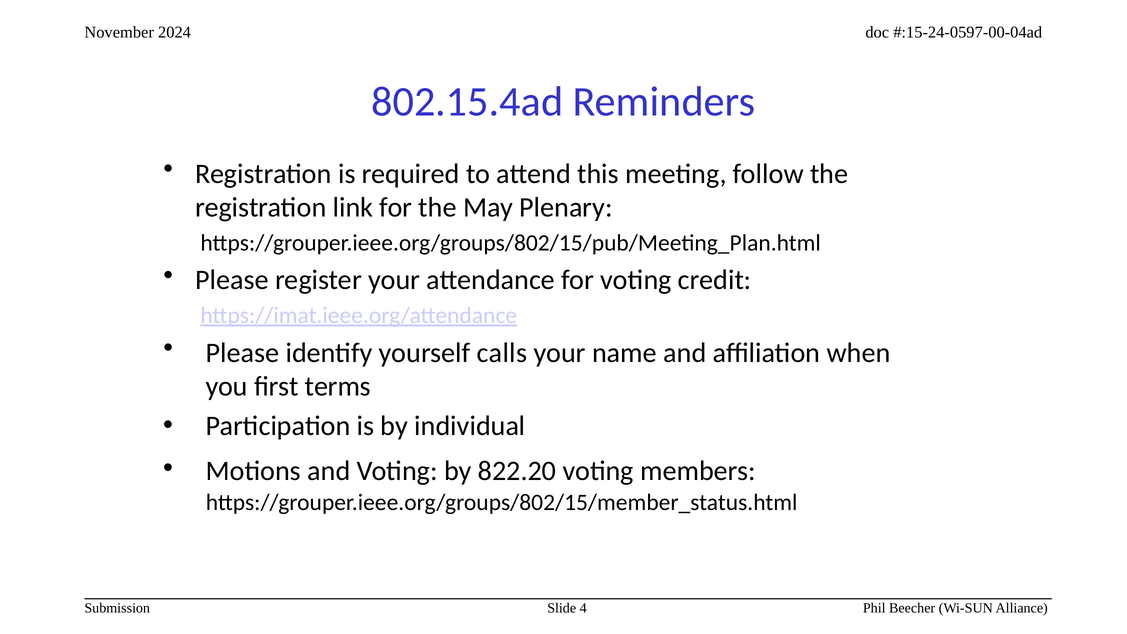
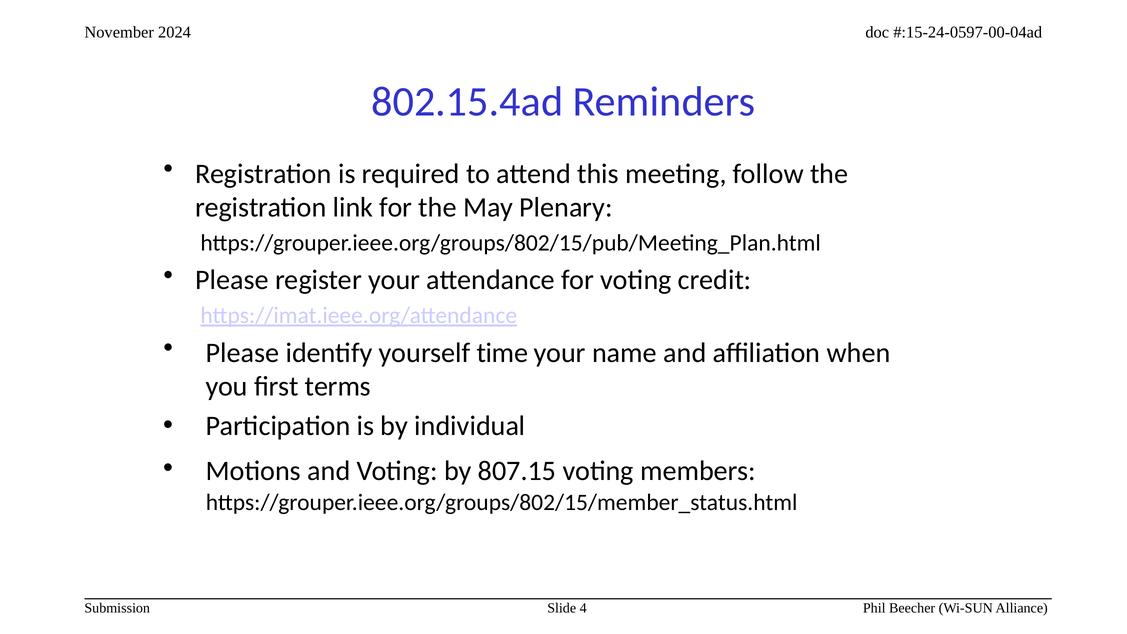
calls: calls -> time (502, 353)
822.20: 822.20 -> 807.15 (517, 471)
